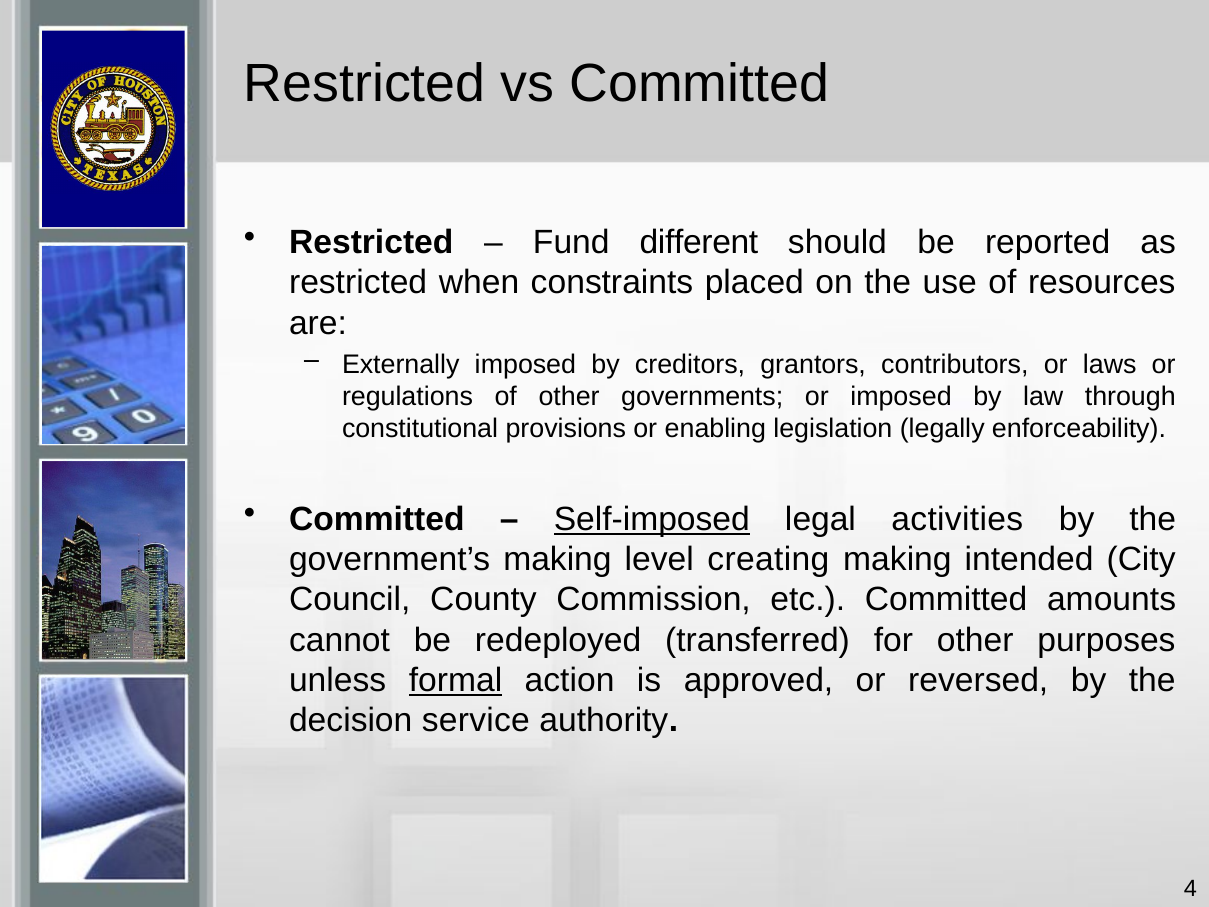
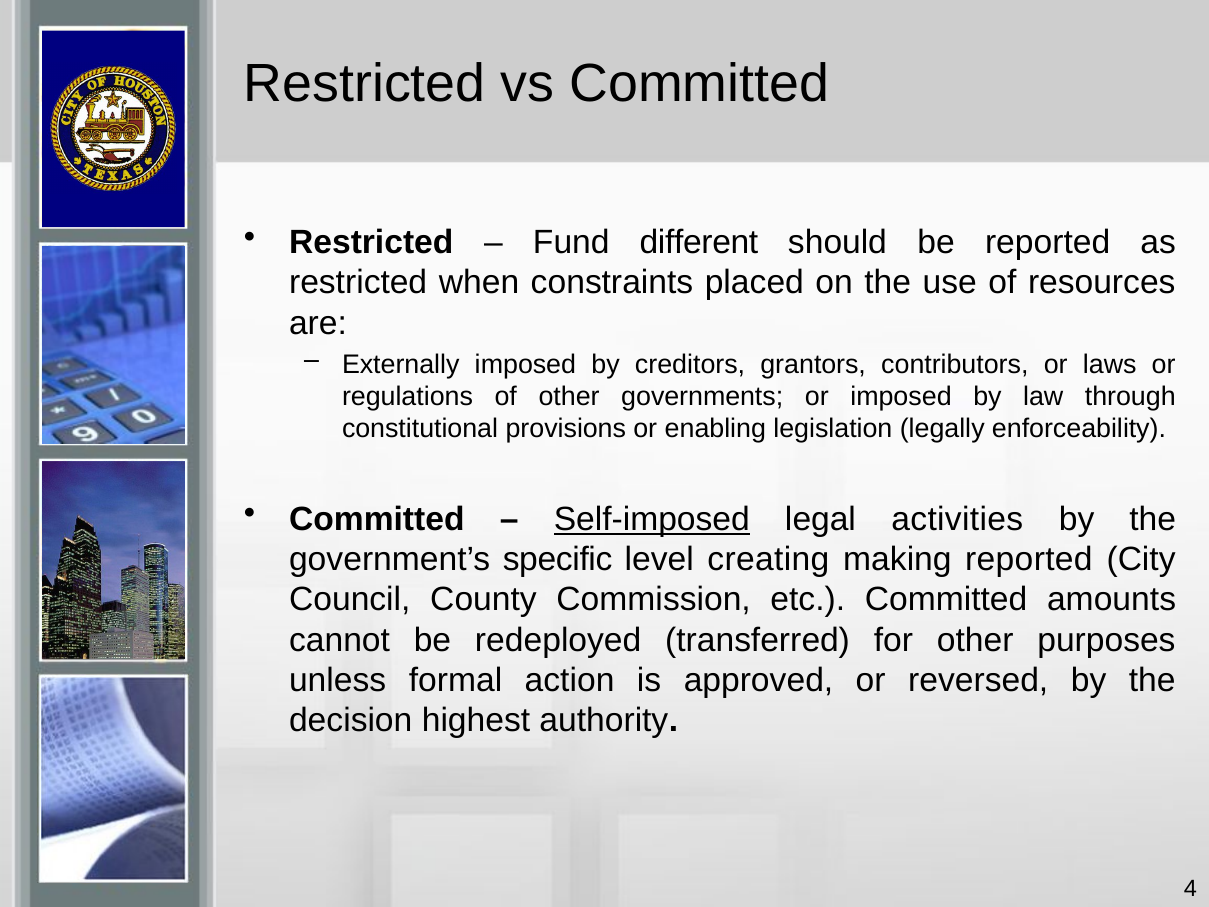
government’s making: making -> specific (558, 559)
making intended: intended -> reported (1029, 559)
formal underline: present -> none (456, 680)
service: service -> highest (476, 721)
